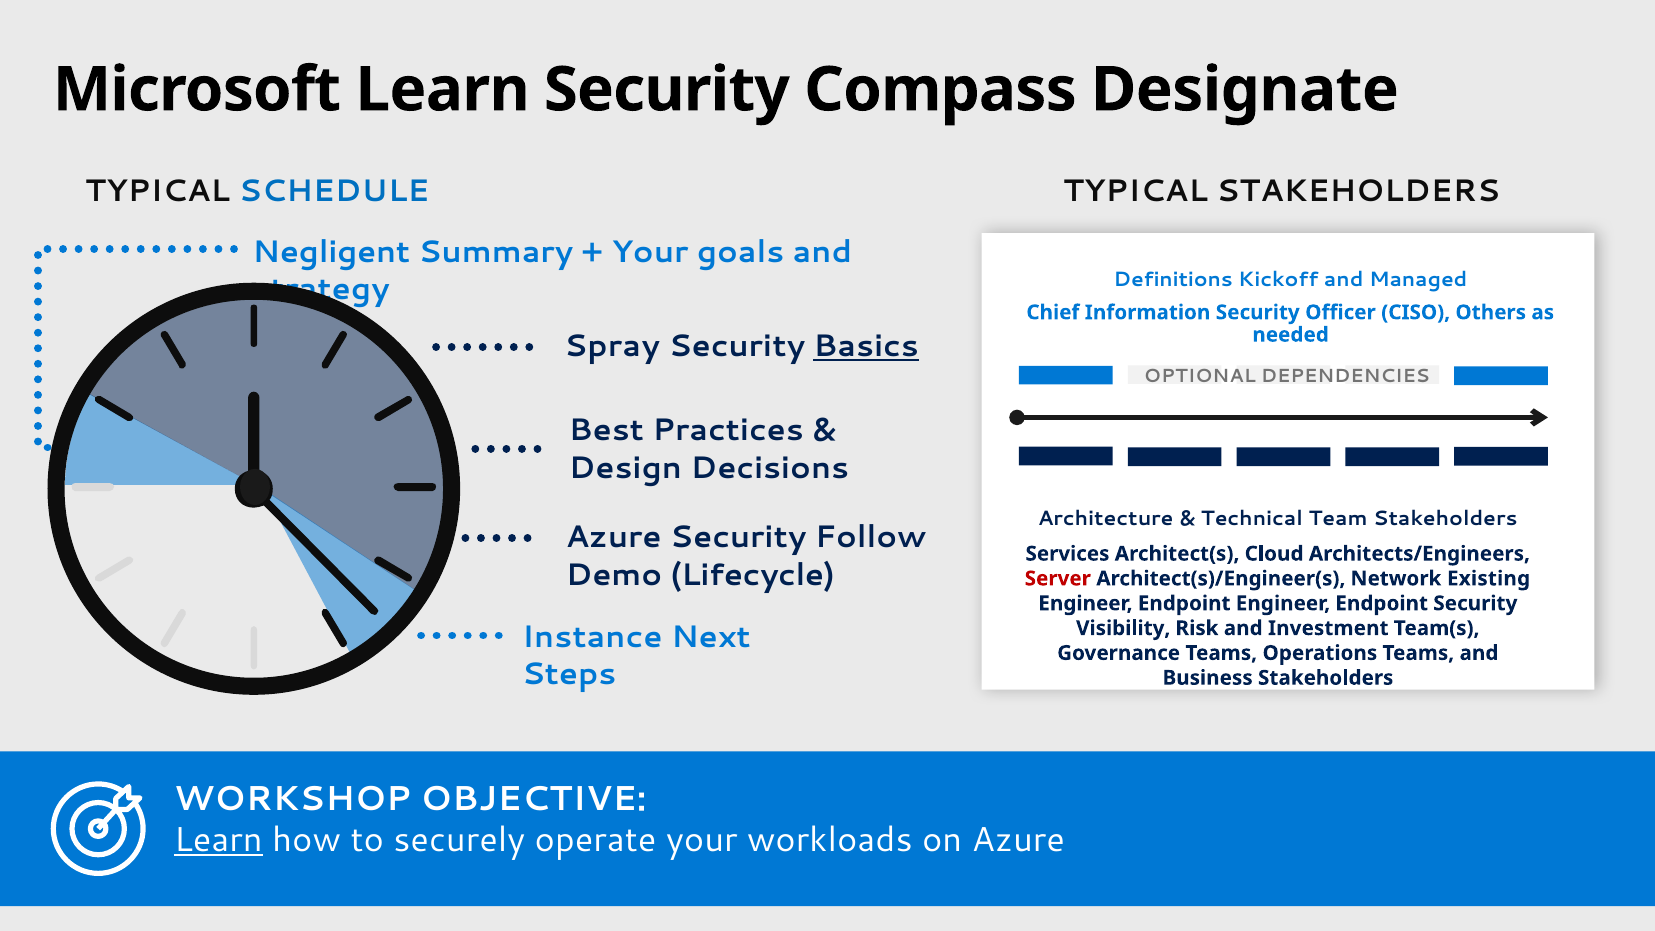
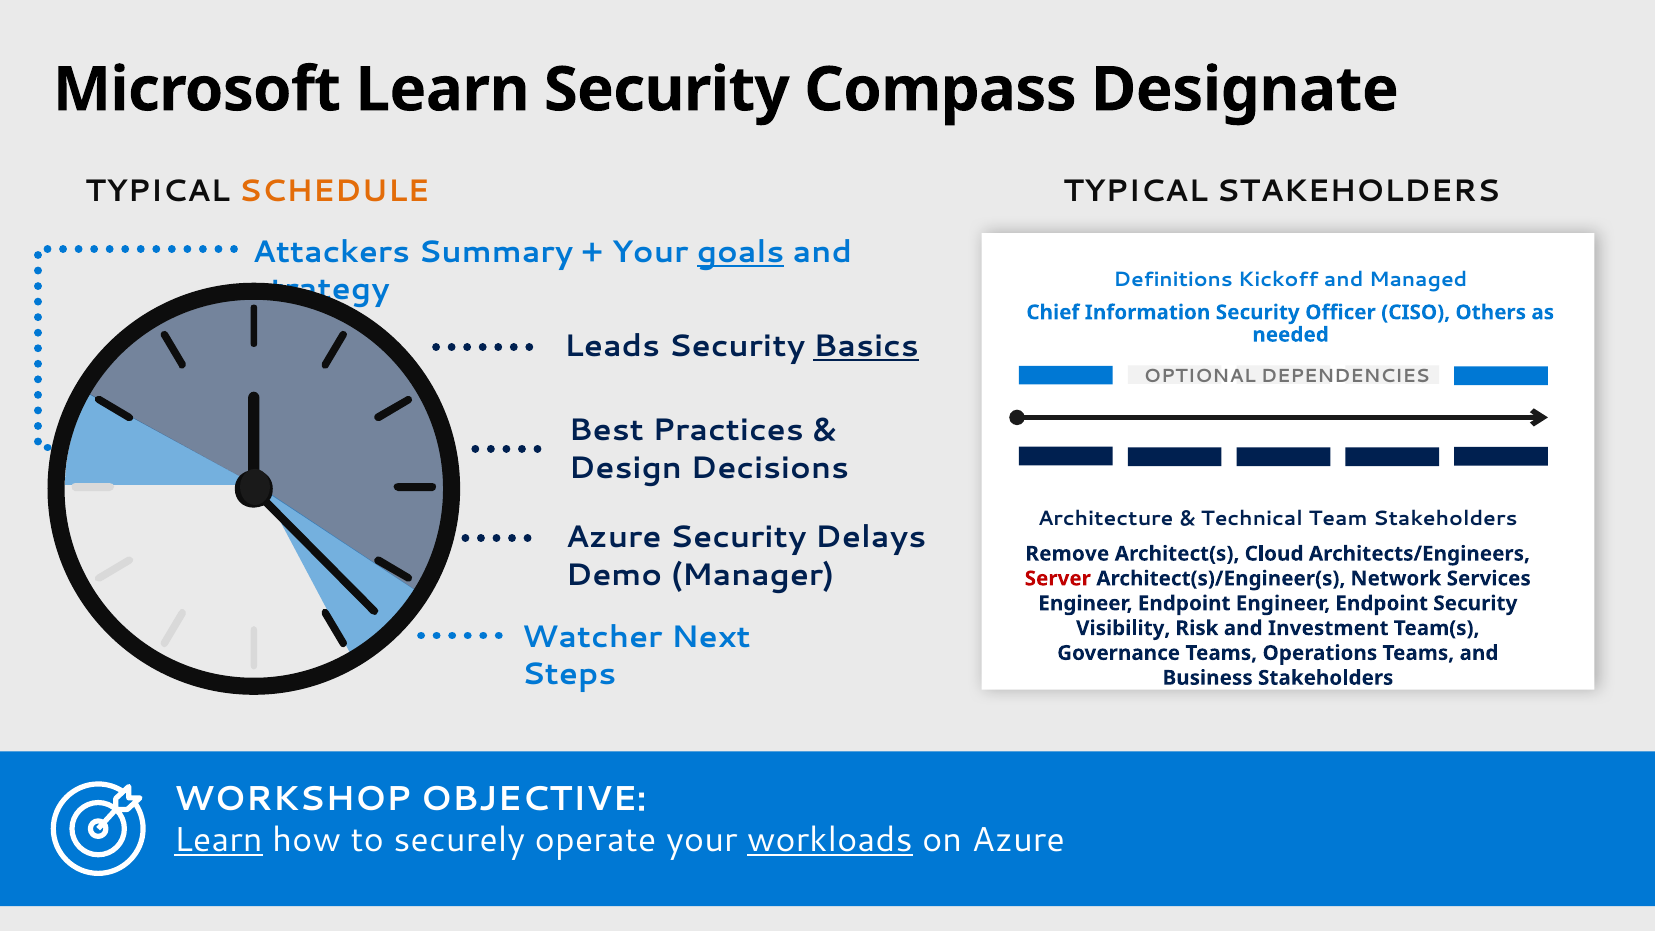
SCHEDULE colour: blue -> orange (334, 191)
Negligent: Negligent -> Attackers (331, 252)
goals underline: none -> present (741, 252)
Spray: Spray -> Leads (612, 347)
Follow: Follow -> Delays (871, 538)
Services: Services -> Remove (1067, 554)
Lifecycle: Lifecycle -> Manager (753, 575)
Existing: Existing -> Services (1489, 579)
Instance: Instance -> Watcher (592, 637)
workloads underline: none -> present (830, 841)
